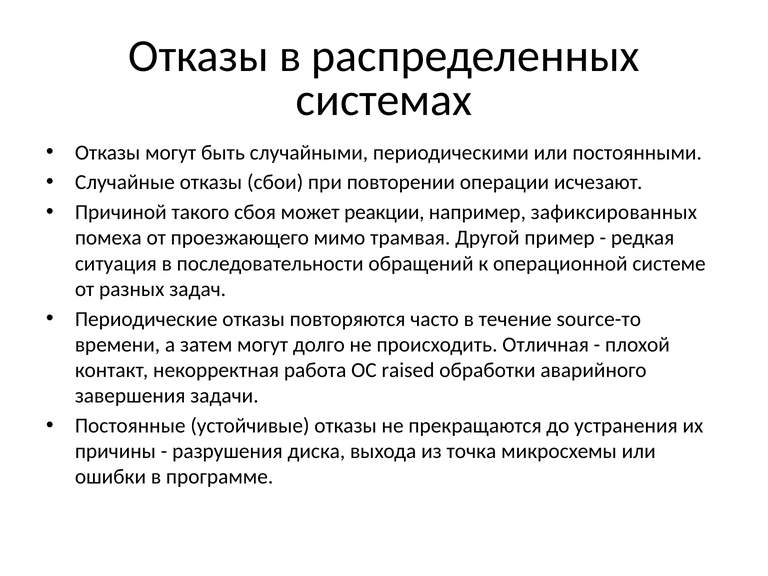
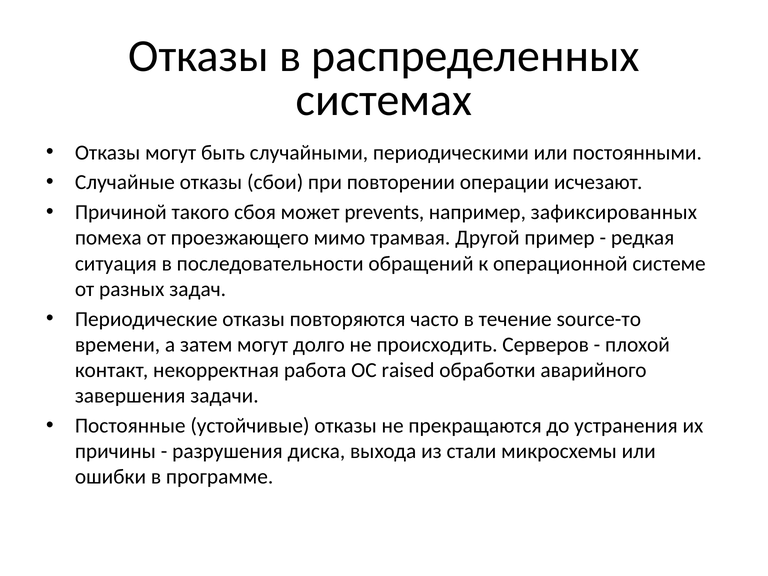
реакции: реакции -> prevents (384, 212)
Отличная: Отличная -> Серверов (546, 345)
точка: точка -> стали (471, 451)
